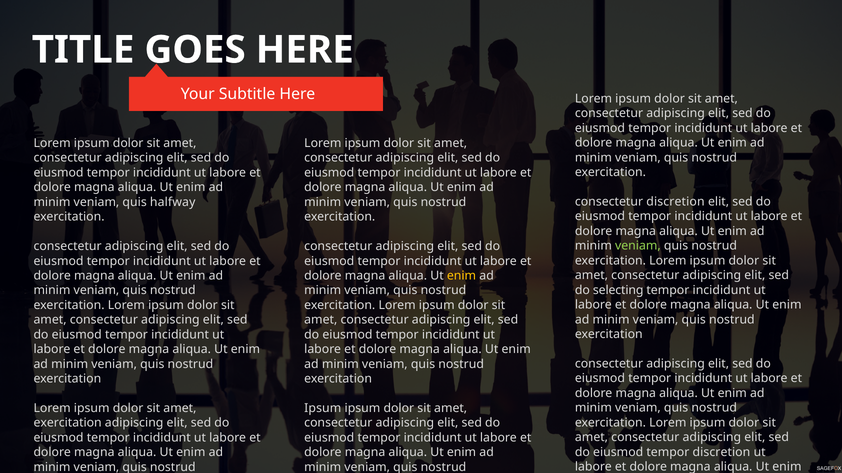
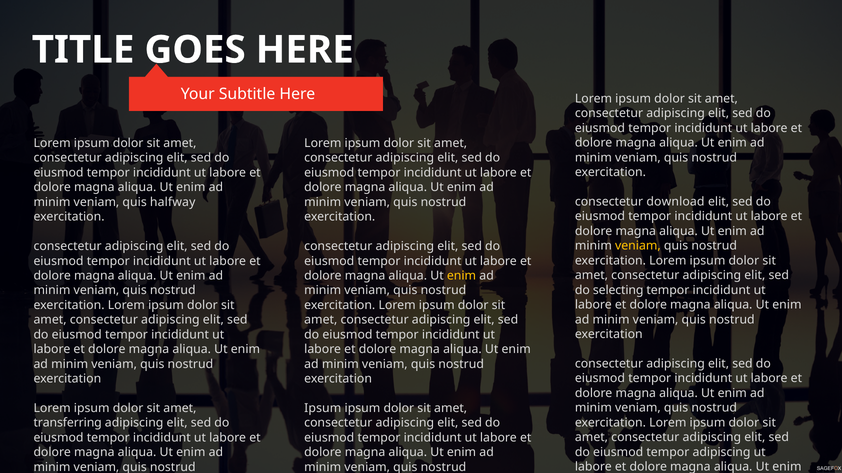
consectetur discretion: discretion -> download (675, 202)
veniam colour: light green -> yellow (638, 246)
exercitation: exercitation -> transferring (68, 423)
tempor discretion: discretion -> adipiscing (722, 453)
